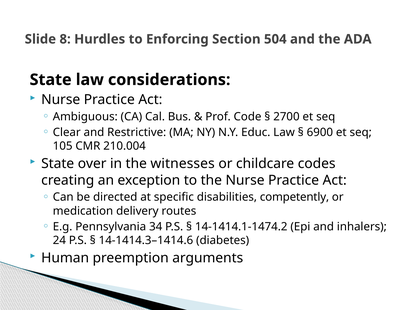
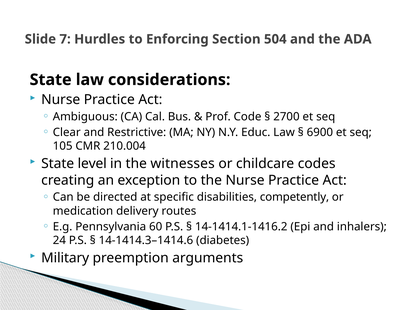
8: 8 -> 7 (65, 39)
over: over -> level (92, 164)
34: 34 -> 60 (156, 226)
14-1414.1-1474.2: 14-1414.1-1474.2 -> 14-1414.1-1416.2 (241, 226)
Human: Human -> Military (65, 258)
